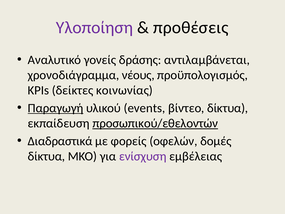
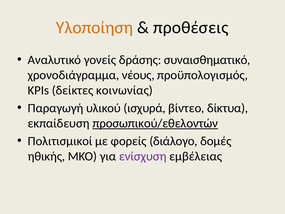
Υλοποίηση colour: purple -> orange (95, 28)
αντιλαμβάνεται: αντιλαμβάνεται -> συναισθηματικό (207, 60)
Παραγωγή underline: present -> none (56, 108)
events: events -> ισχυρά (145, 108)
Διαδραστικά: Διαδραστικά -> Πολιτισμικοί (60, 141)
οφελών: οφελών -> διάλογο (173, 141)
δίκτυα: δίκτυα -> ηθικής (46, 156)
